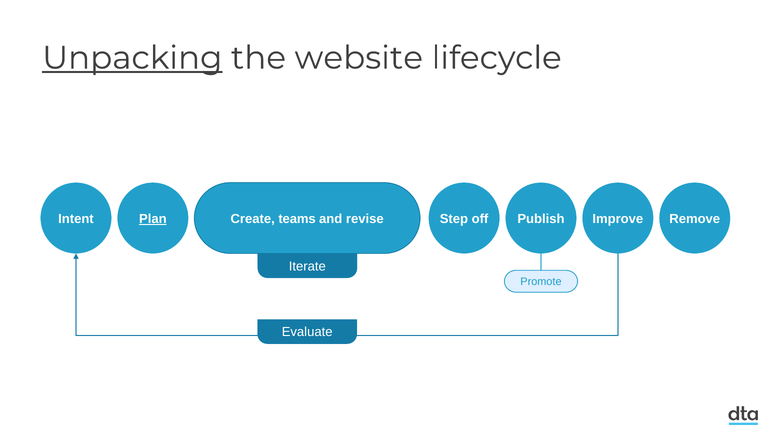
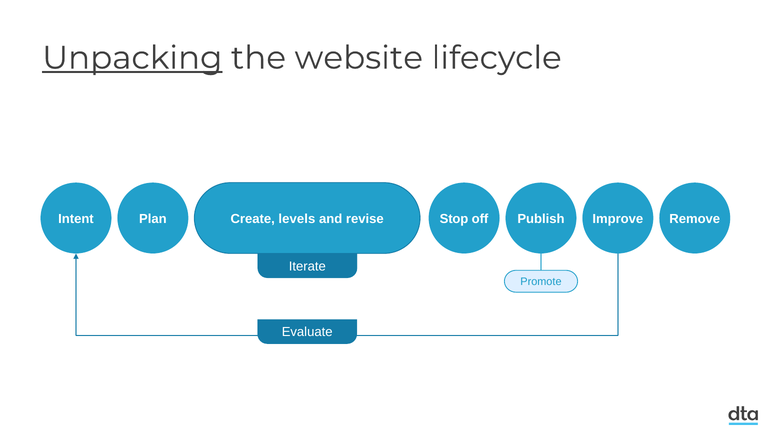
Plan underline: present -> none (153, 219)
teams: teams -> levels (297, 219)
Step: Step -> Stop (454, 219)
